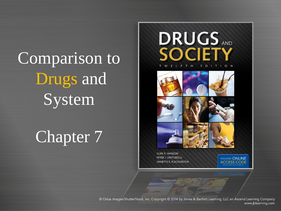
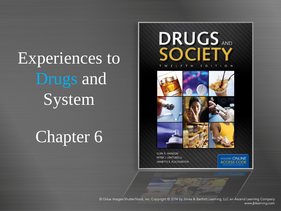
Comparison: Comparison -> Experiences (60, 58)
Drugs colour: yellow -> light blue (57, 78)
7: 7 -> 6 (98, 137)
